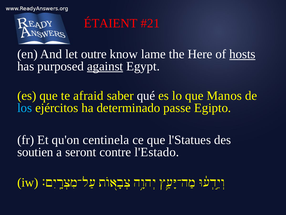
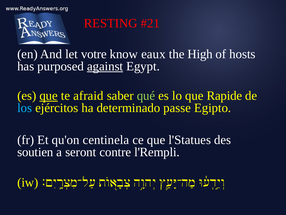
ÉTAIENT: ÉTAIENT -> RESTING (111, 23)
outre: outre -> votre (94, 54)
lame: lame -> eaux (153, 54)
Here: Here -> High (200, 54)
hosts underline: present -> none (242, 54)
que underline: none -> present (49, 95)
qué colour: white -> light green (146, 95)
Manos: Manos -> Rapide (224, 95)
l'Estado: l'Estado -> l'Rempli (157, 152)
